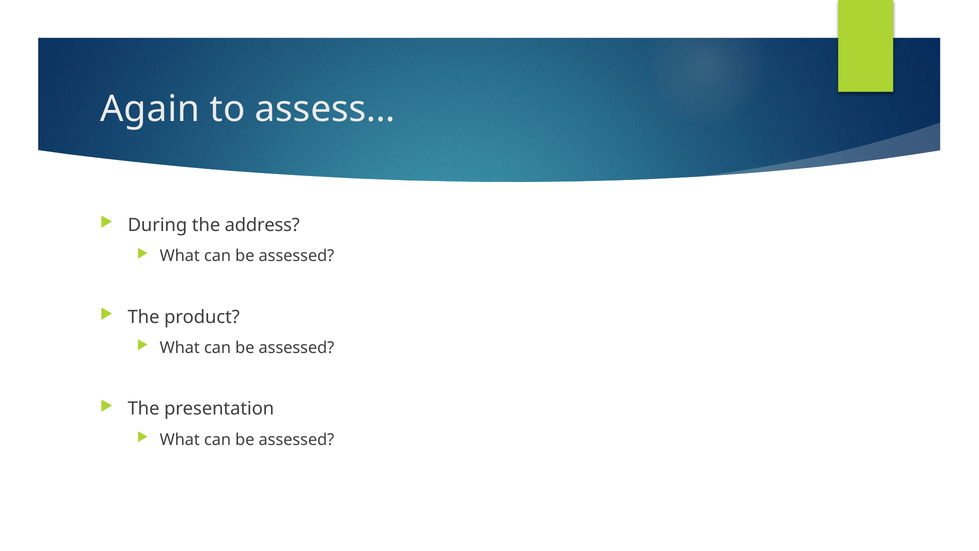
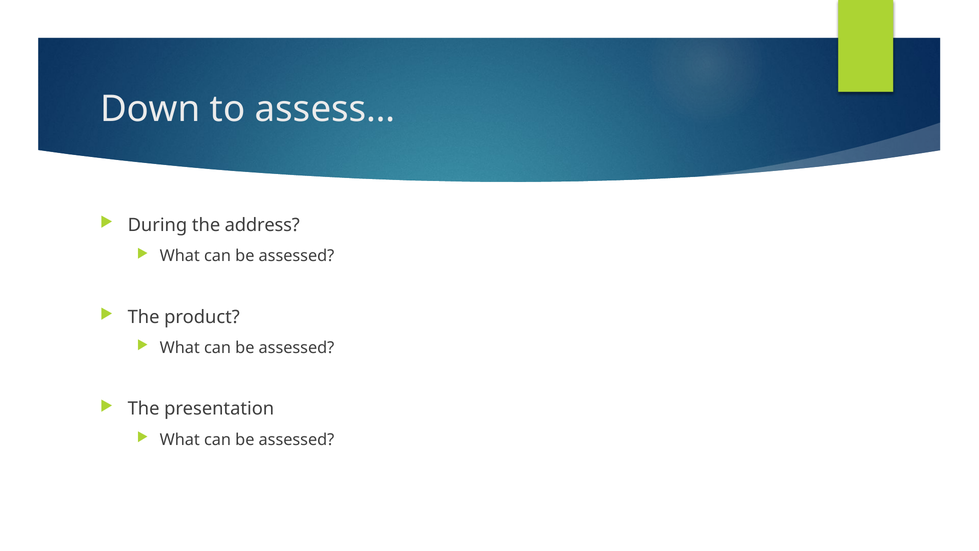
Again: Again -> Down (150, 109)
